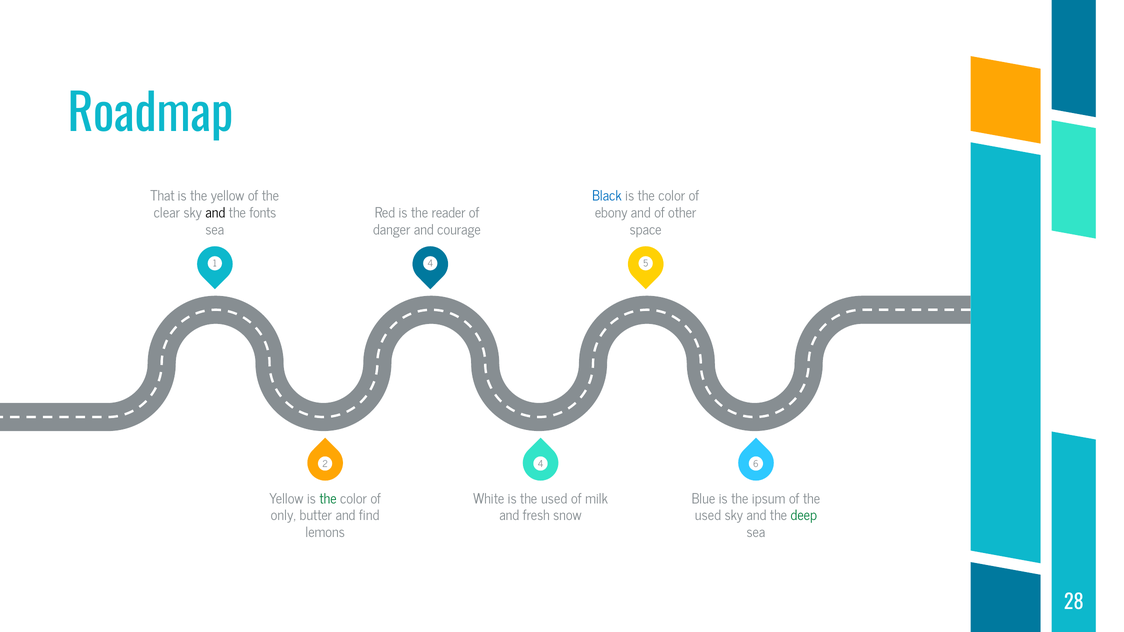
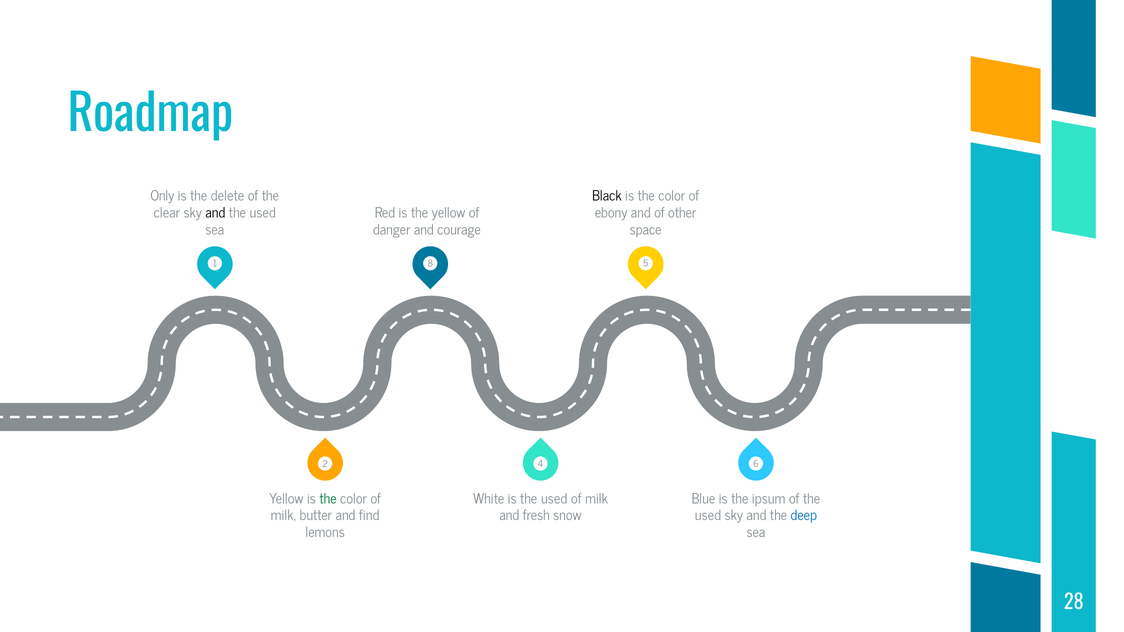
That: That -> Only (162, 196)
the yellow: yellow -> delete (228, 196)
Black colour: blue -> black (607, 196)
fonts: fonts -> used (263, 213)
the reader: reader -> yellow (449, 213)
1 4: 4 -> 8 (430, 264)
only: only -> milk (283, 516)
deep colour: green -> blue (804, 516)
